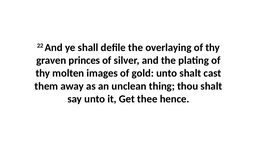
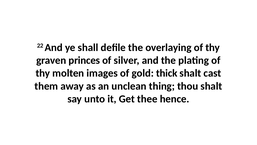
gold unto: unto -> thick (167, 73)
